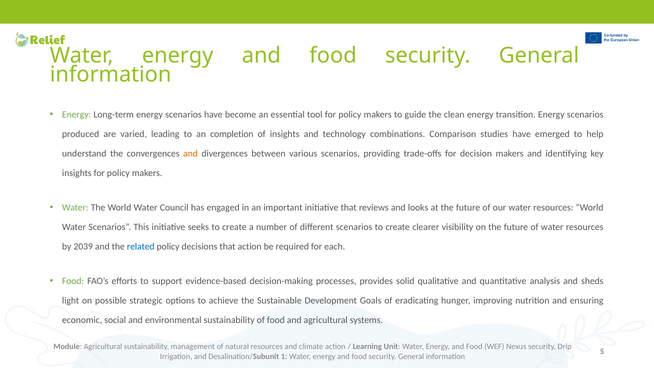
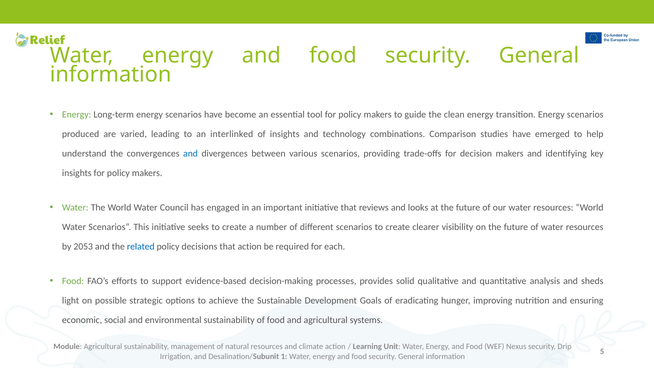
completion: completion -> interlinked (232, 134)
and colour: orange -> blue (191, 154)
2039: 2039 -> 2053 (83, 247)
